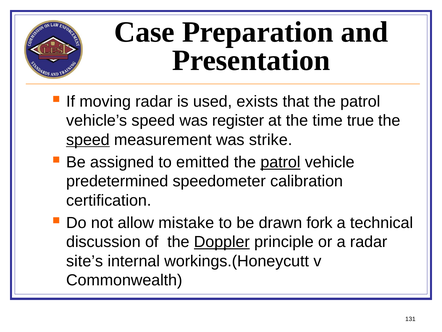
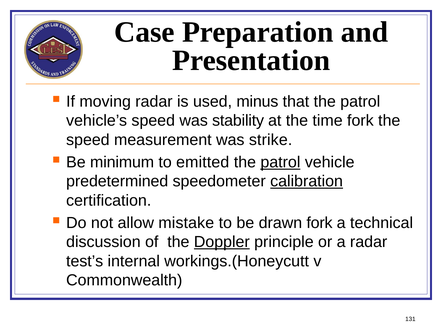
exists: exists -> minus (257, 101)
register: register -> stability (238, 120)
time true: true -> fork (360, 120)
speed underline: present -> none (88, 140)
assigned: assigned -> minimum (122, 162)
calibration underline: none -> present (307, 181)
site’s: site’s -> test’s (85, 261)
